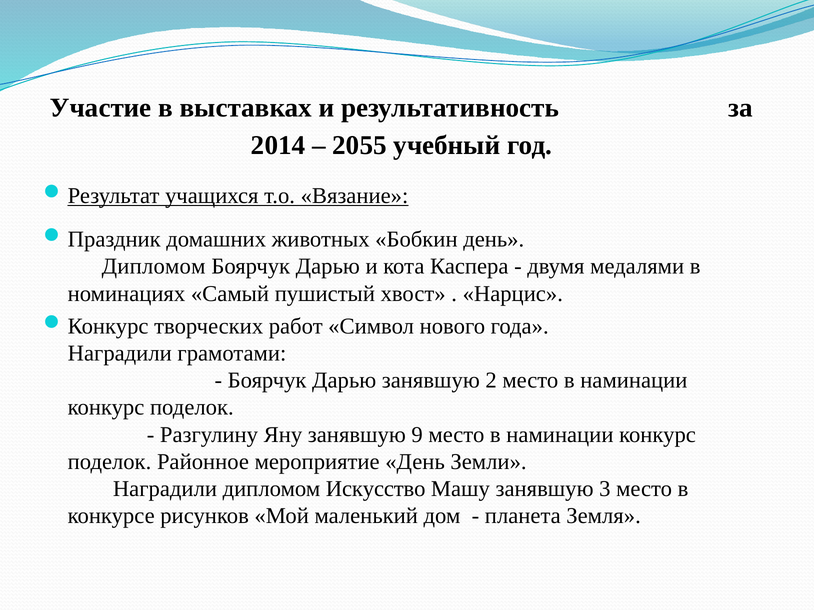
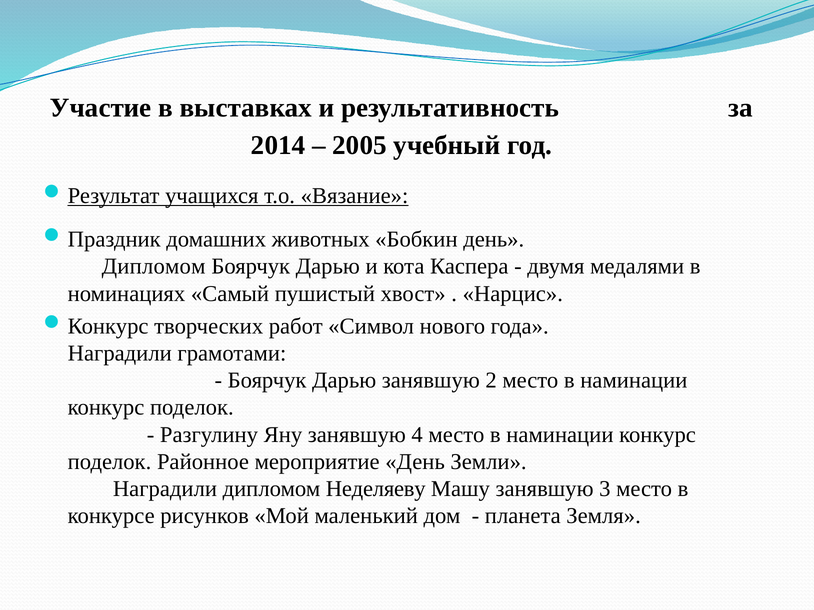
2055: 2055 -> 2005 (360, 145)
9: 9 -> 4 (417, 435)
Искусство: Искусство -> Неделяеву (376, 489)
